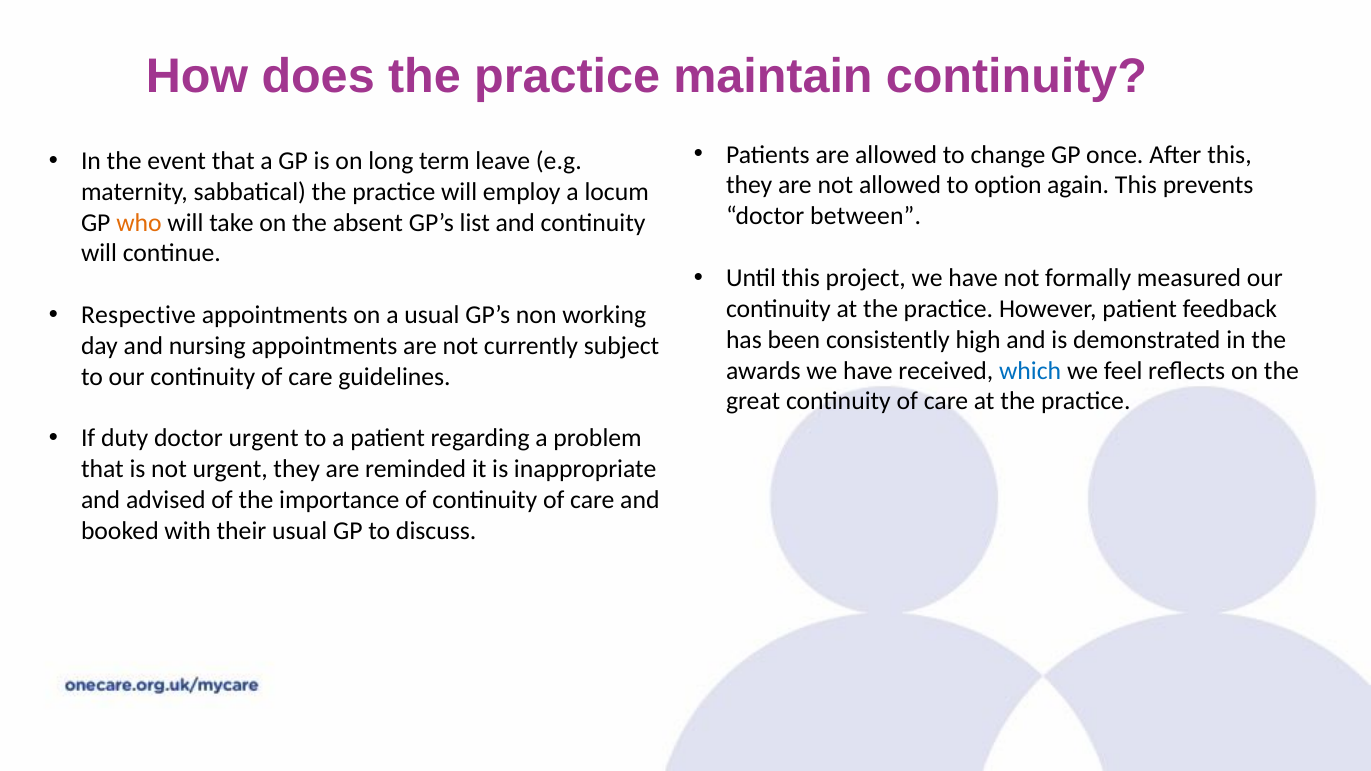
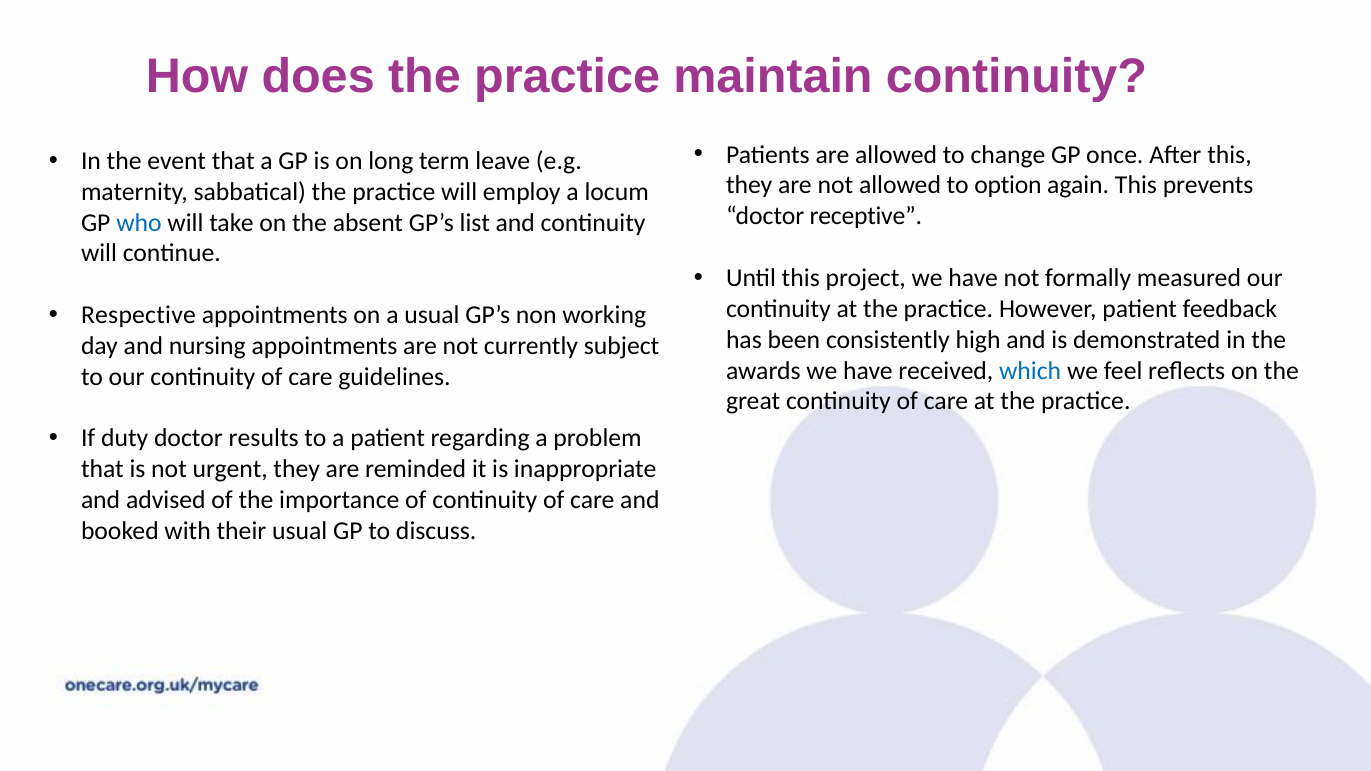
between: between -> receptive (866, 216)
who colour: orange -> blue (139, 223)
doctor urgent: urgent -> results (264, 439)
